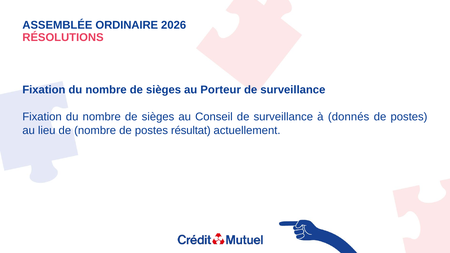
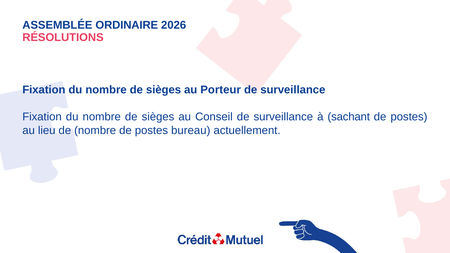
donnés: donnés -> sachant (349, 117)
résultat: résultat -> bureau (191, 130)
